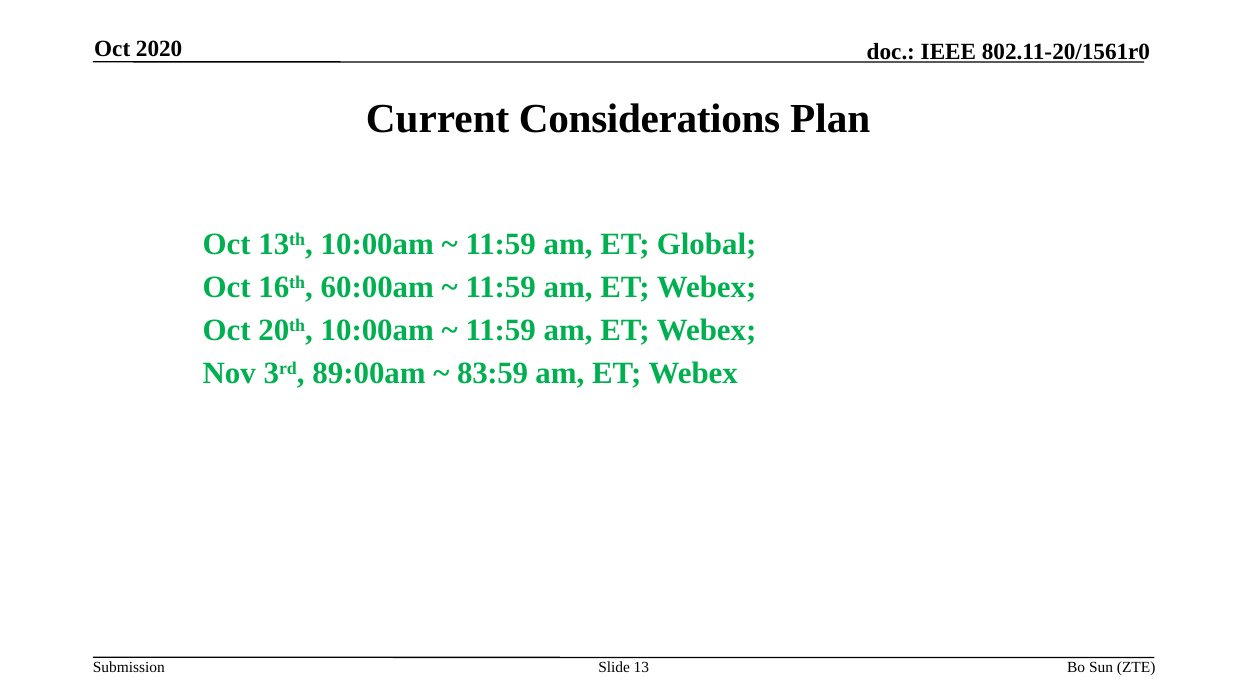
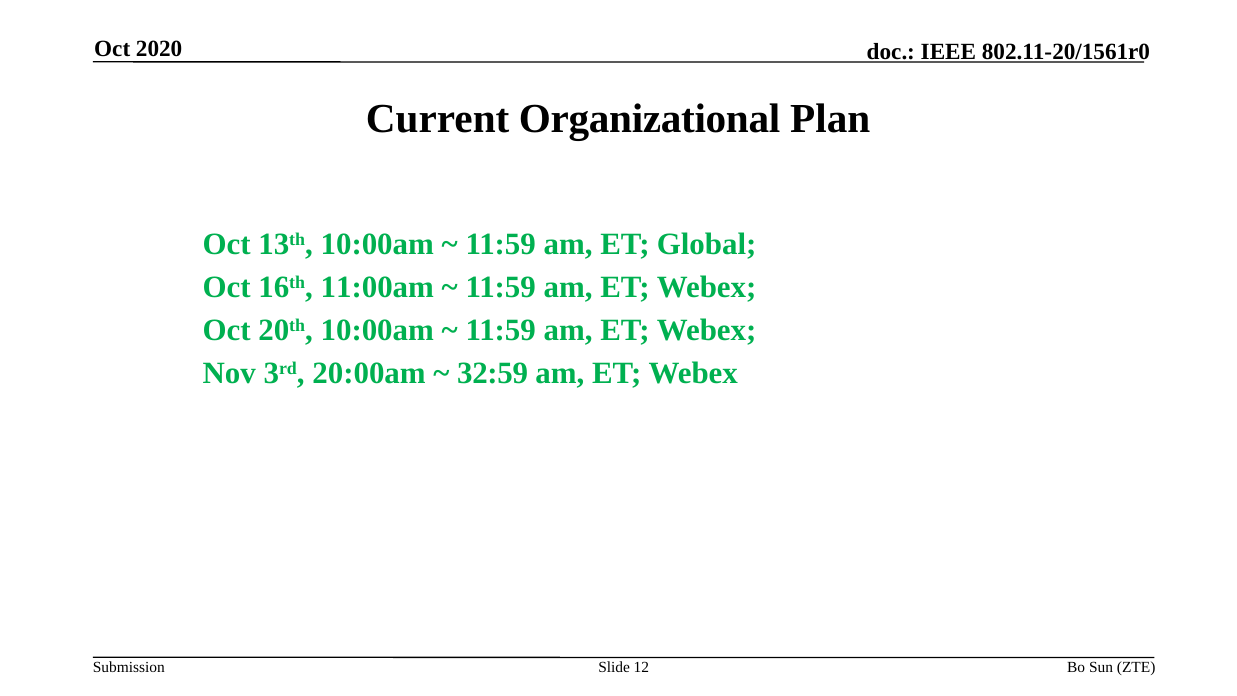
Considerations: Considerations -> Organizational (650, 119)
60:00am: 60:00am -> 11:00am (377, 287)
89:00am: 89:00am -> 20:00am (369, 373)
83:59: 83:59 -> 32:59 (493, 373)
13: 13 -> 12 (641, 667)
